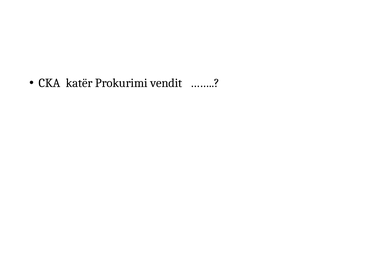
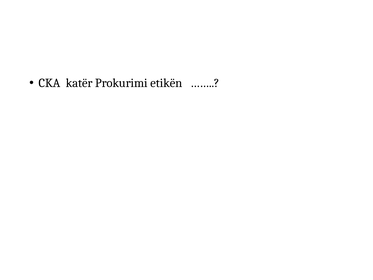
vendit: vendit -> etikën (166, 83)
